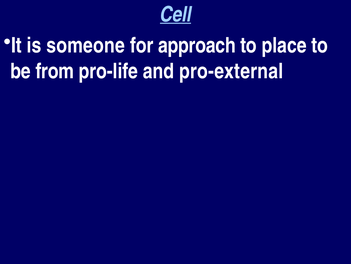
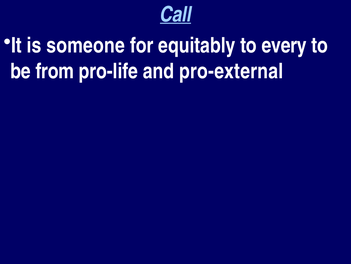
Cell: Cell -> Call (176, 14)
approach: approach -> equitably (197, 45)
place: place -> every (284, 45)
